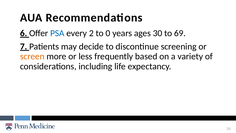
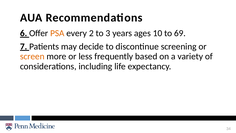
PSA colour: blue -> orange (57, 33)
0: 0 -> 3 (108, 33)
30: 30 -> 10 (158, 33)
